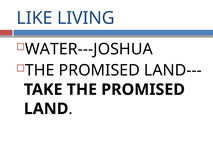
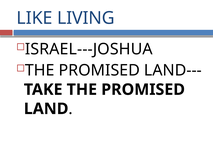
WATER---JOSHUA: WATER---JOSHUA -> ISRAEL---JOSHUA (89, 49)
